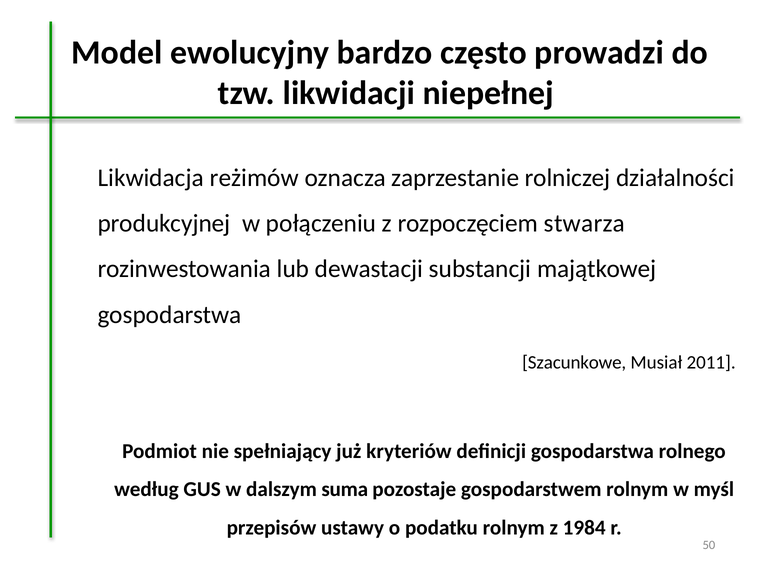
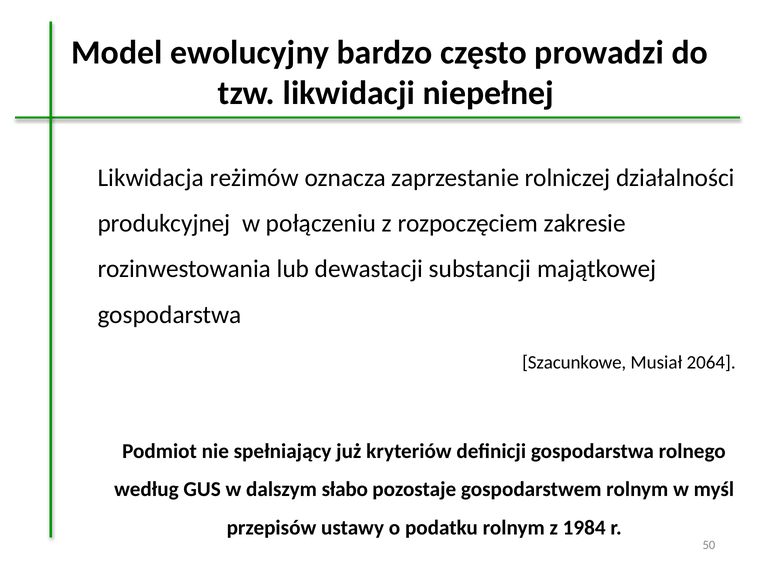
stwarza: stwarza -> zakresie (585, 223)
2011: 2011 -> 2064 (711, 362)
suma: suma -> słabo (345, 489)
